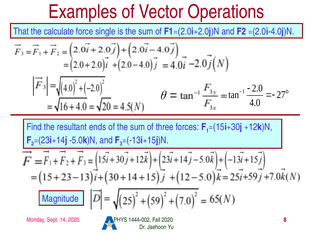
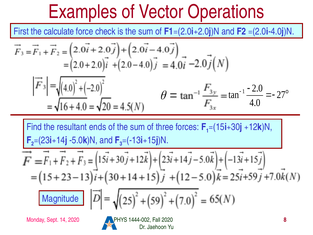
That: That -> First (21, 31)
single: single -> check (105, 31)
